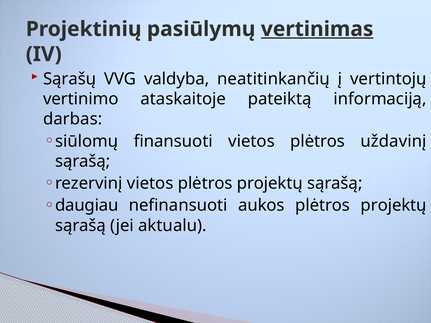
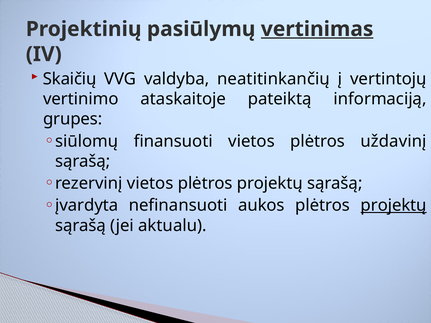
Sąrašų: Sąrašų -> Skaičių (70, 79)
darbas: darbas -> grupes (73, 119)
daugiau: daugiau -> įvardyta (87, 206)
projektų underline: none -> present (394, 206)
